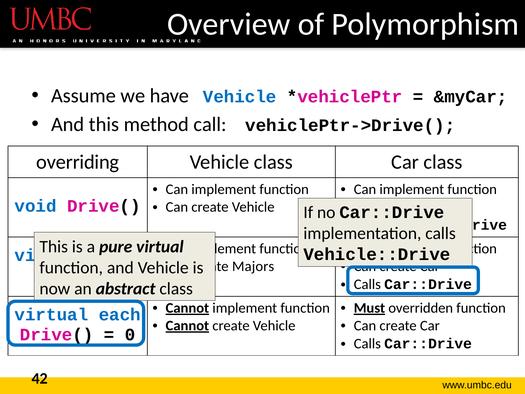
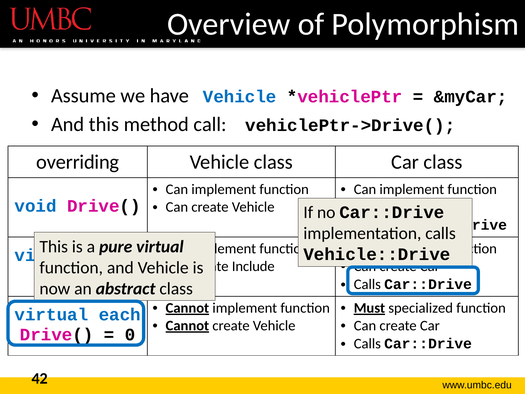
Majors: Majors -> Include (253, 266)
overridden: overridden -> specialized (421, 308)
